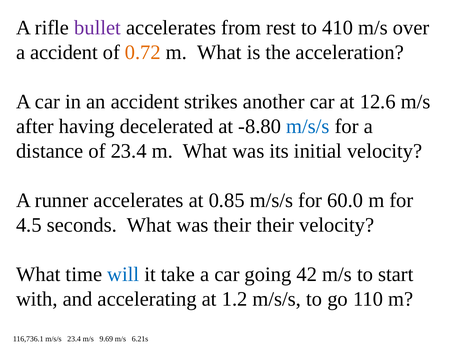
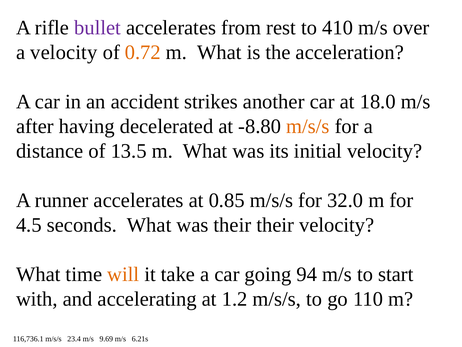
a accident: accident -> velocity (64, 52)
12.6: 12.6 -> 18.0 (378, 102)
m/s/s colour: blue -> orange (308, 126)
of 23.4: 23.4 -> 13.5 (129, 151)
60.0: 60.0 -> 32.0 (345, 200)
will colour: blue -> orange (123, 274)
42: 42 -> 94 (307, 274)
